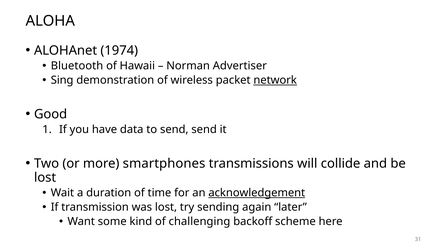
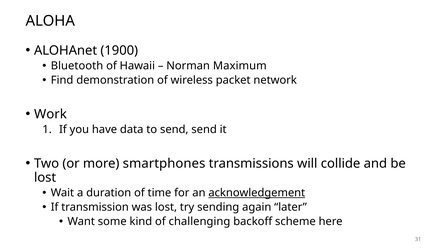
1974: 1974 -> 1900 (119, 51)
Advertiser: Advertiser -> Maximum (240, 66)
Sing: Sing -> Find (62, 80)
network underline: present -> none (275, 80)
Good: Good -> Work (50, 114)
